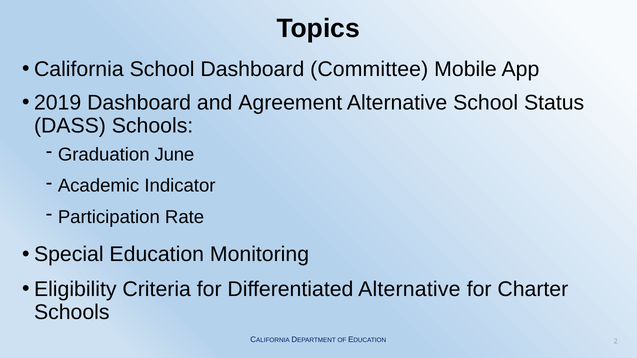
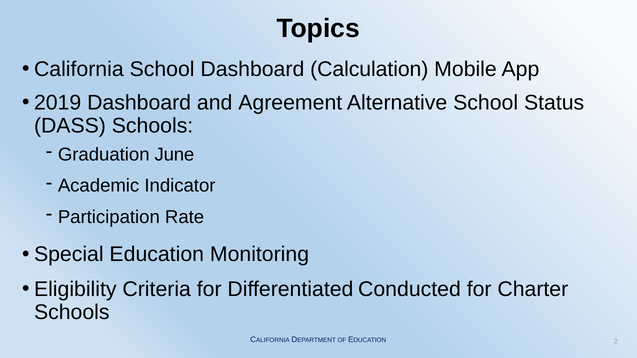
Committee: Committee -> Calculation (369, 69)
Differentiated Alternative: Alternative -> Conducted (409, 289)
